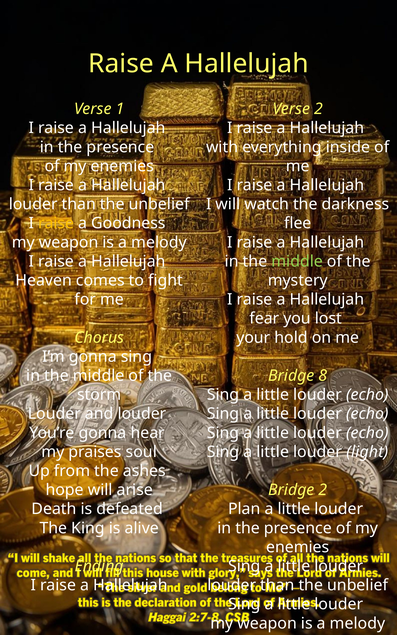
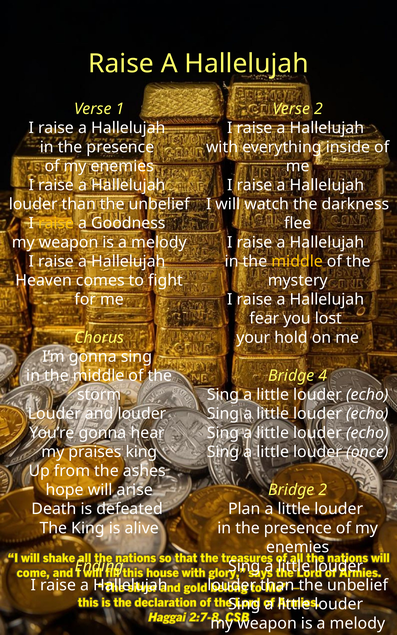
middle colour: light green -> yellow (297, 261)
8: 8 -> 4 (323, 376)
praises soul: soul -> king (141, 452)
light: light -> once (367, 452)
